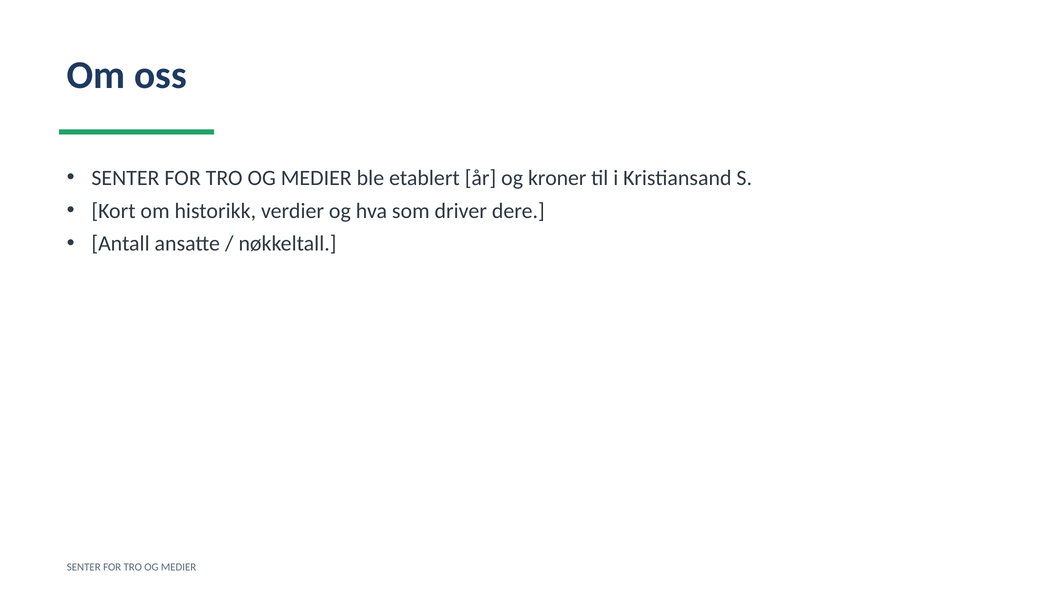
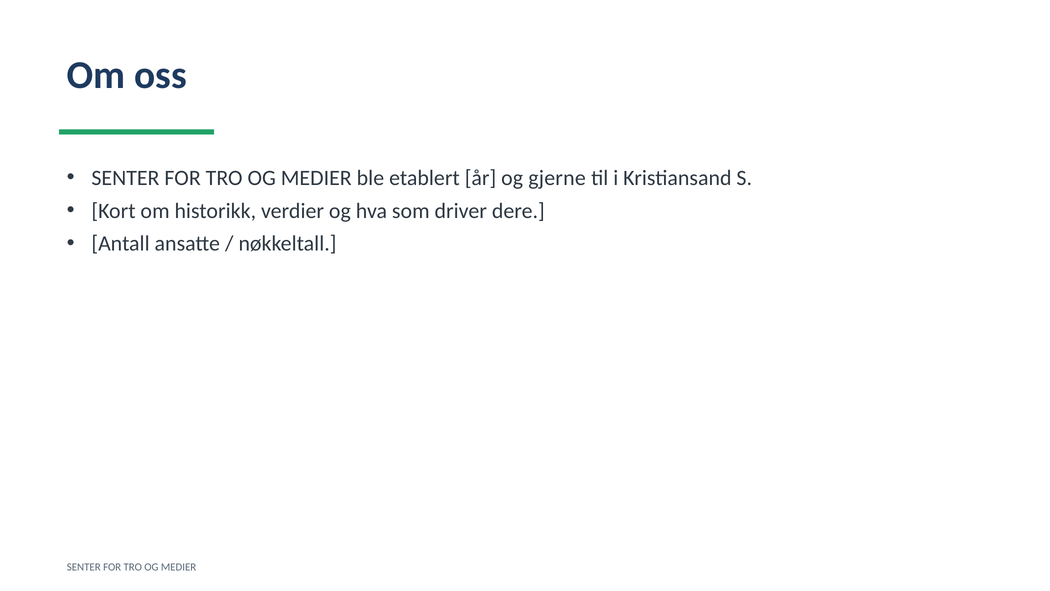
kroner: kroner -> gjerne (557, 178)
